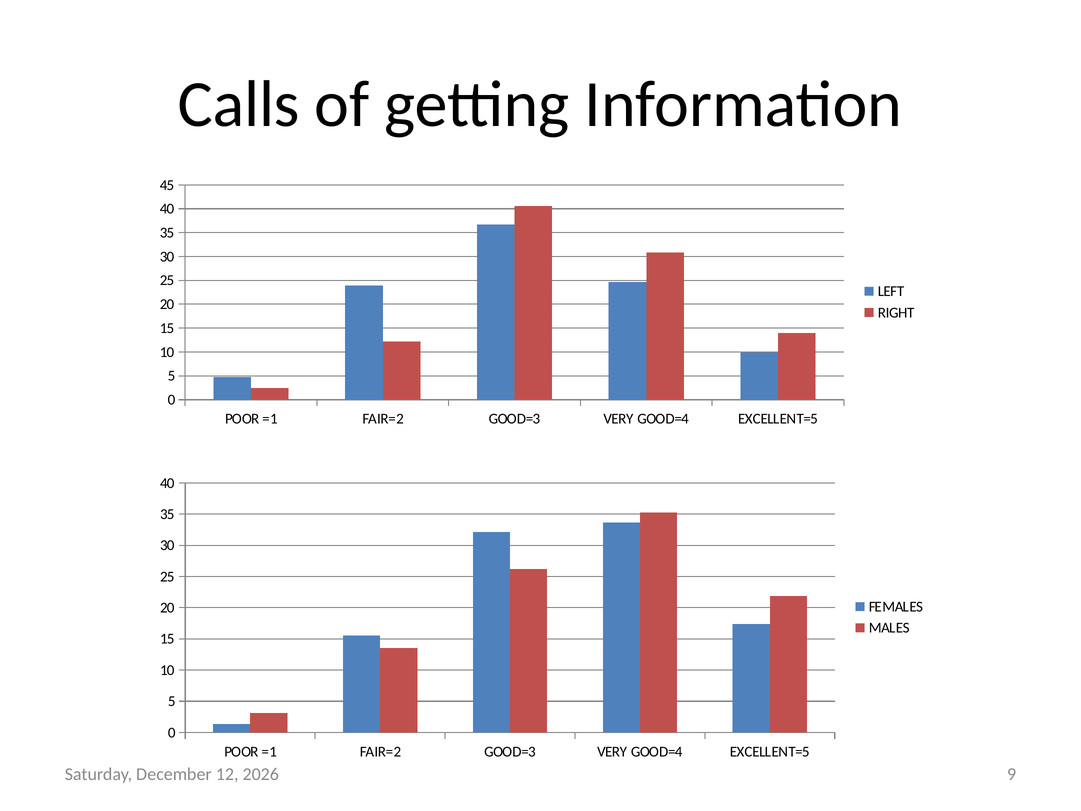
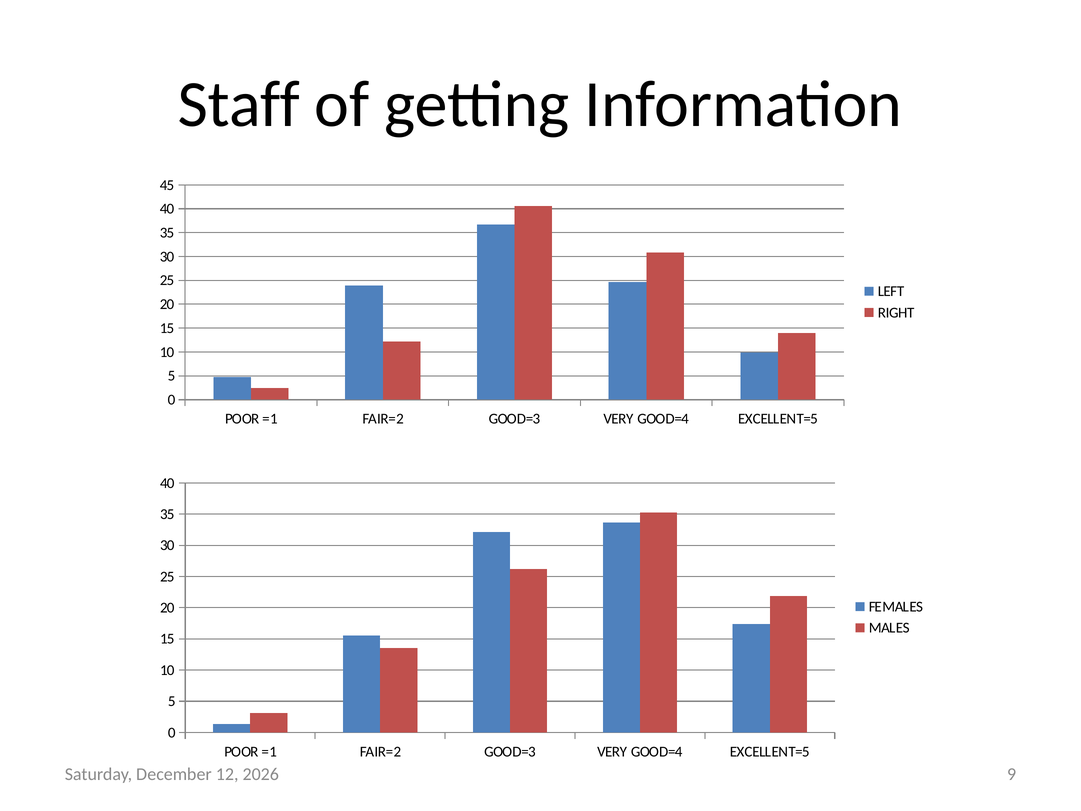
Calls: Calls -> Staff (239, 105)
